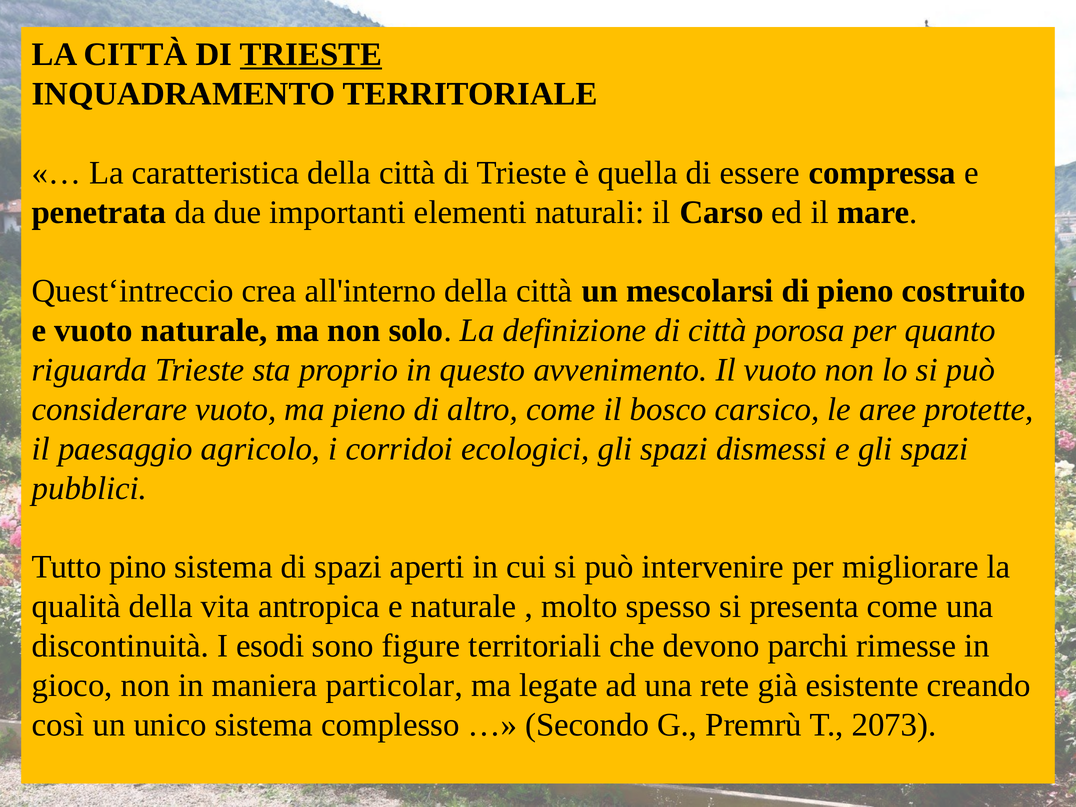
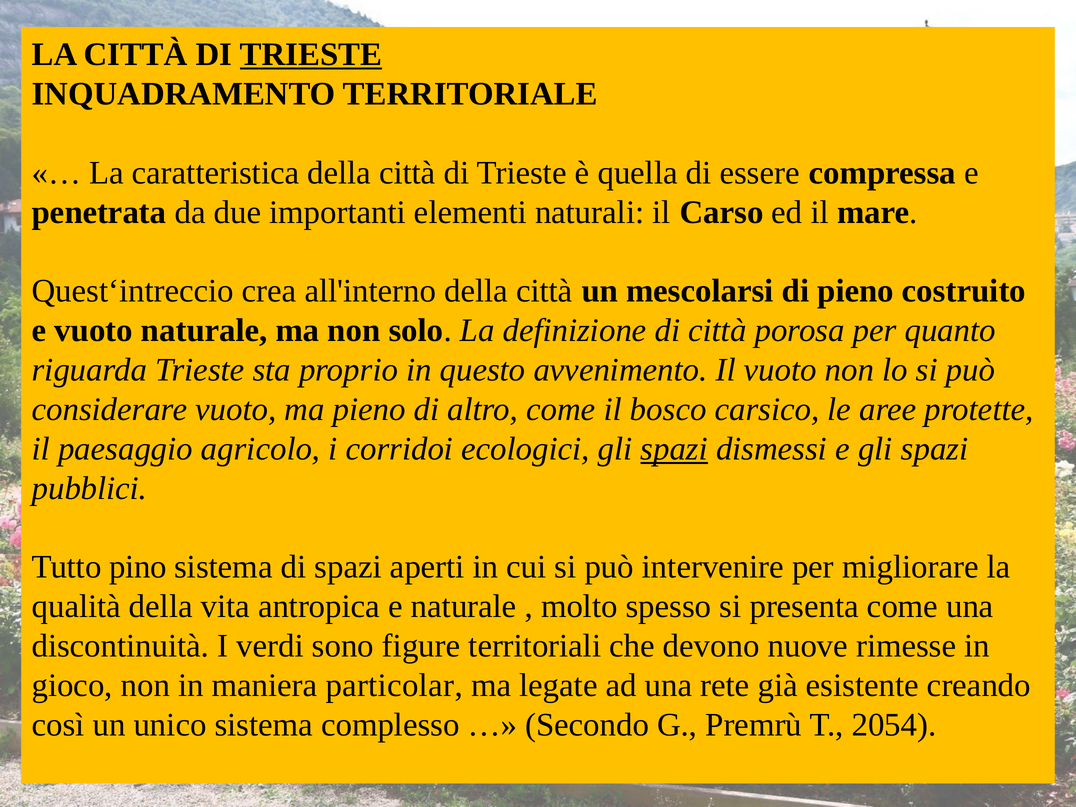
spazi underline: none -> present (674, 449)
esodi: esodi -> verdi (270, 646)
parchi: parchi -> nuove (808, 646)
2073: 2073 -> 2054 (894, 725)
